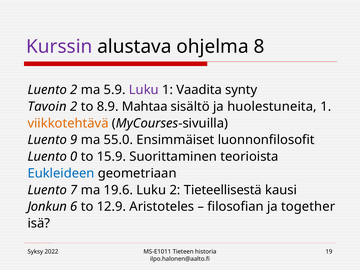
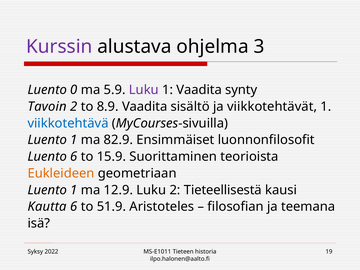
8: 8 -> 3 (259, 47)
Luento 2: 2 -> 0 (74, 90)
8.9 Mahtaa: Mahtaa -> Vaadita (145, 107)
huolestuneita: huolestuneita -> viikkotehtävät (272, 107)
viikkotehtävä colour: orange -> blue (68, 123)
9: 9 -> 1 (74, 140)
55.0: 55.0 -> 82.9 (118, 140)
Luento 0: 0 -> 6 (74, 157)
Eukleideen colour: blue -> orange (61, 173)
7: 7 -> 1 (74, 190)
19.6: 19.6 -> 12.9 (118, 190)
Jonkun: Jonkun -> Kautta (47, 207)
12.9: 12.9 -> 51.9 (111, 207)
together: together -> teemana (308, 207)
